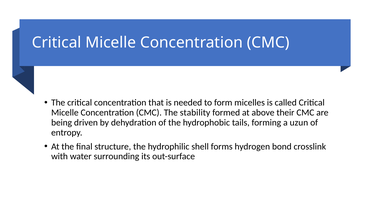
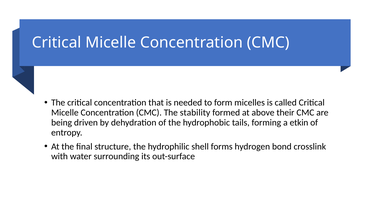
uzun: uzun -> etkin (299, 123)
